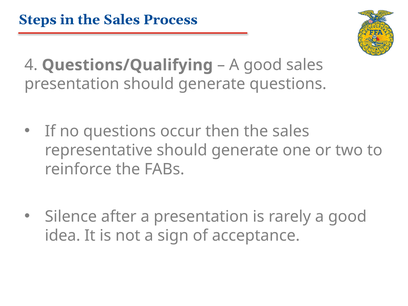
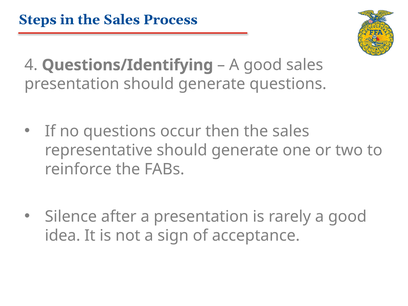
Questions/Qualifying: Questions/Qualifying -> Questions/Identifying (128, 65)
